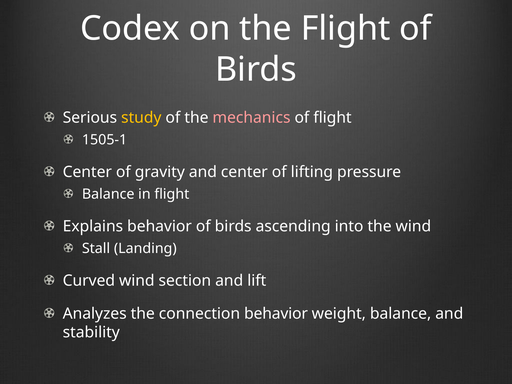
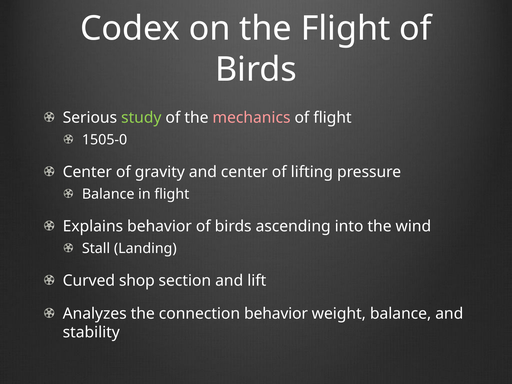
study colour: yellow -> light green (141, 118)
1505-1: 1505-1 -> 1505-0 (105, 140)
Curved wind: wind -> shop (137, 281)
